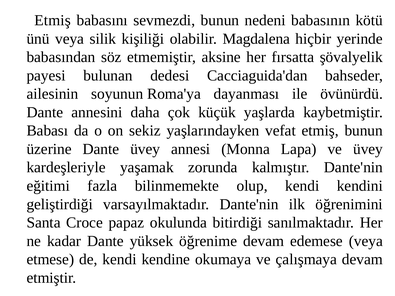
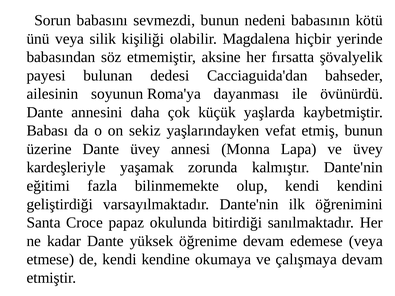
Etmiş: Etmiş -> Sorun (53, 20)
